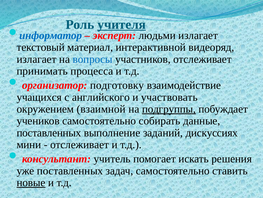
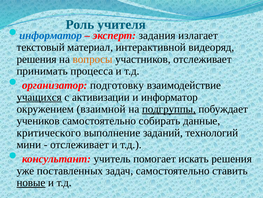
учителя underline: present -> none (122, 24)
людьми: людьми -> задания (157, 35)
излагает: излагает -> решения (37, 59)
вопросы colour: blue -> orange (93, 59)
учащихся underline: none -> present (39, 97)
английского: английского -> активизации (101, 97)
и участвовать: участвовать -> информатор (169, 97)
поставленных: поставленных -> критического (49, 132)
дискуссиях: дискуссиях -> технологий (212, 132)
